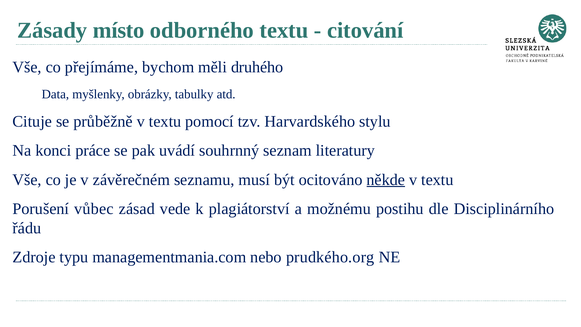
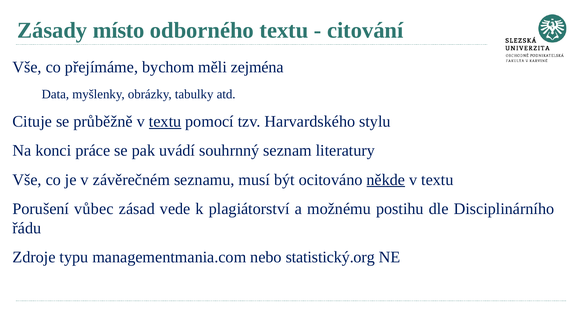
druhého: druhého -> zejména (257, 67)
textu underline: none -> present (165, 121)
prudkého.org: prudkého.org -> statistický.org (330, 257)
